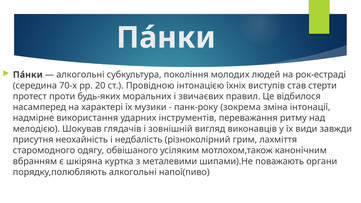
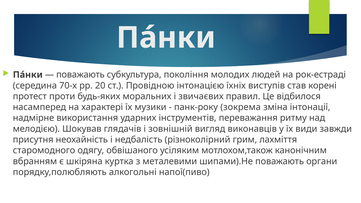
алкогольні: алкогольні -> поважають (80, 75)
стерти: стерти -> корені (322, 86)
